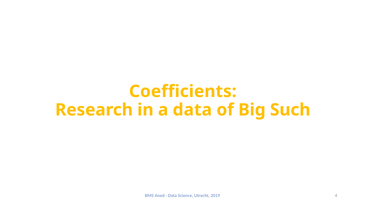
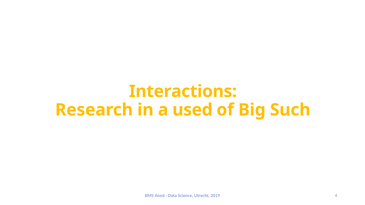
Coefficients: Coefficients -> Interactions (183, 92)
a data: data -> used (192, 110)
